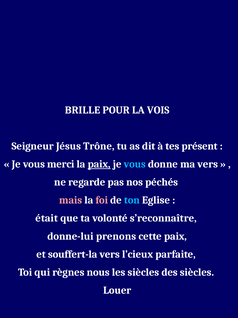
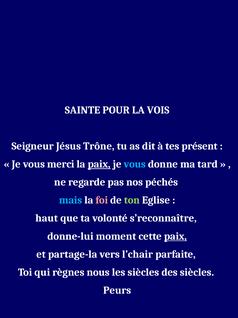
BRILLE: BRILLE -> SAINTE (83, 110)
ma vers: vers -> tard (208, 164)
mais colour: pink -> light blue (71, 200)
ton colour: light blue -> light green (132, 200)
était: était -> haut (47, 218)
prenons: prenons -> moment (116, 236)
paix underline: none -> present (176, 236)
souffert-la: souffert-la -> partage-la (73, 254)
l’cieux: l’cieux -> l’chair (138, 254)
Louer: Louer -> Peurs (117, 290)
